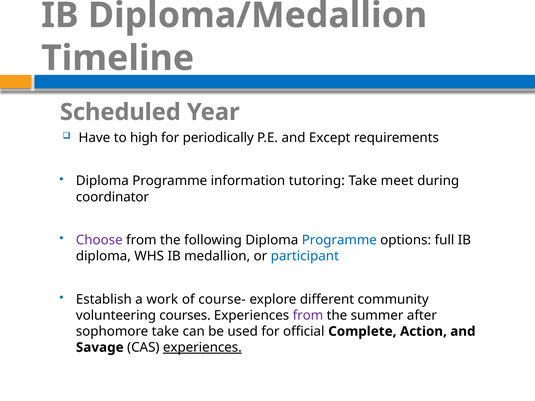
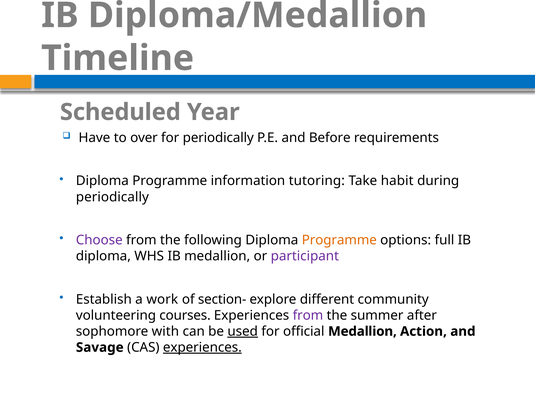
high: high -> over (144, 138)
Except: Except -> Before (330, 138)
meet: meet -> habit (397, 181)
coordinator: coordinator -> periodically (112, 197)
Programme colour: blue -> orange (339, 240)
participant colour: blue -> purple (305, 256)
course-: course- -> section- (222, 299)
sophomore take: take -> with (165, 332)
used underline: none -> present (243, 332)
official Complete: Complete -> Medallion (362, 332)
